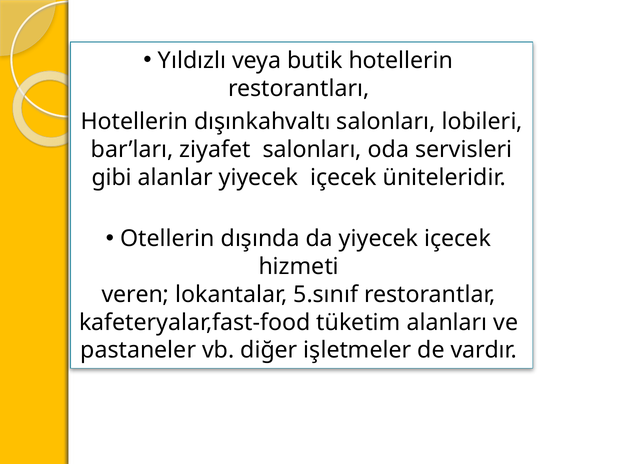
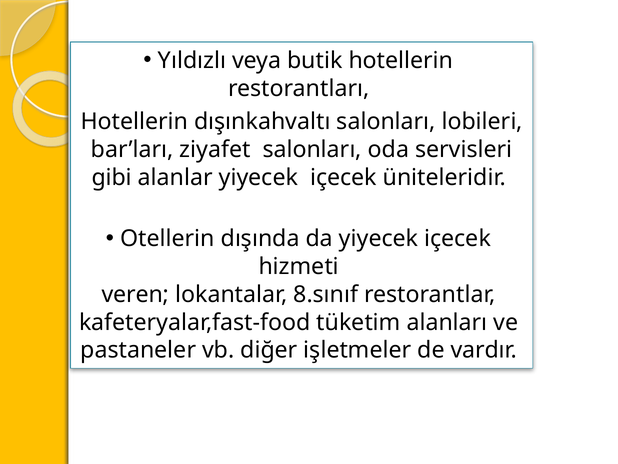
5.sınıf: 5.sınıf -> 8.sınıf (326, 294)
